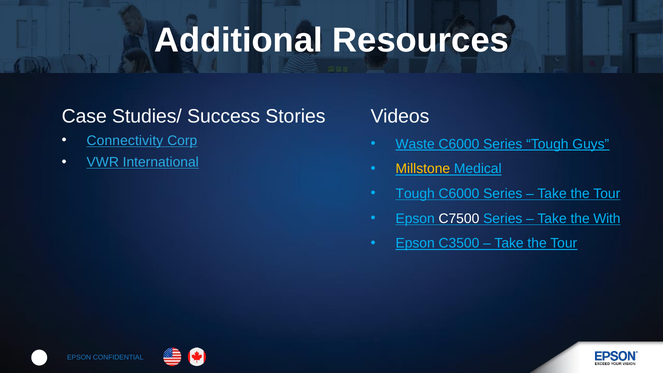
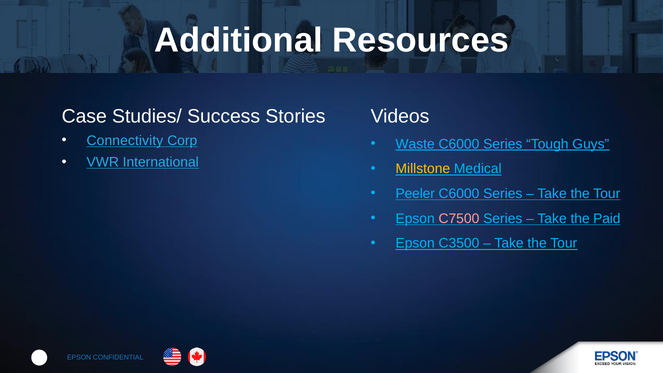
Tough: Tough -> Peeler (415, 194)
C7500 colour: white -> pink (459, 219)
With: With -> Paid (607, 219)
